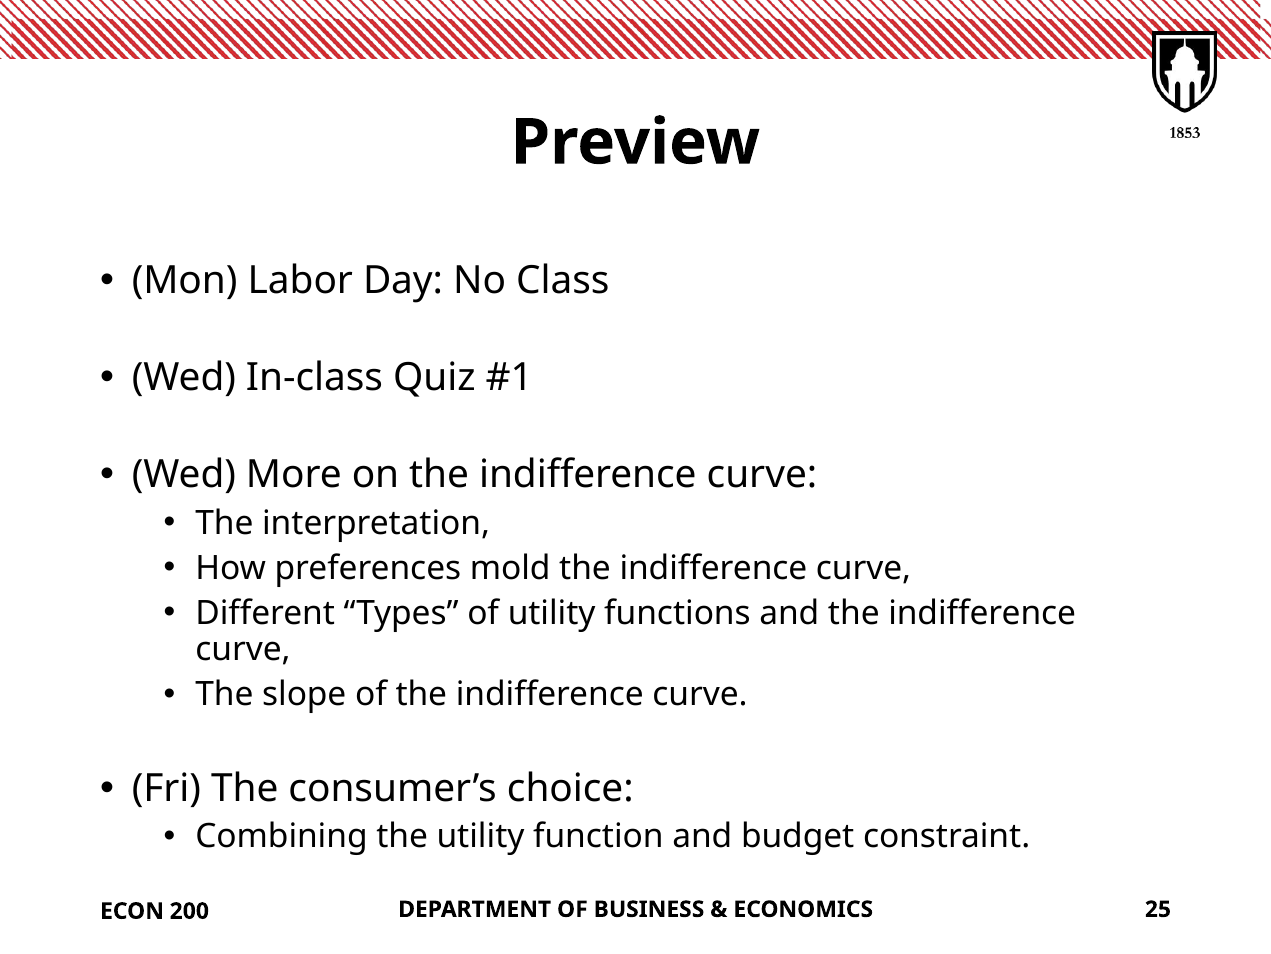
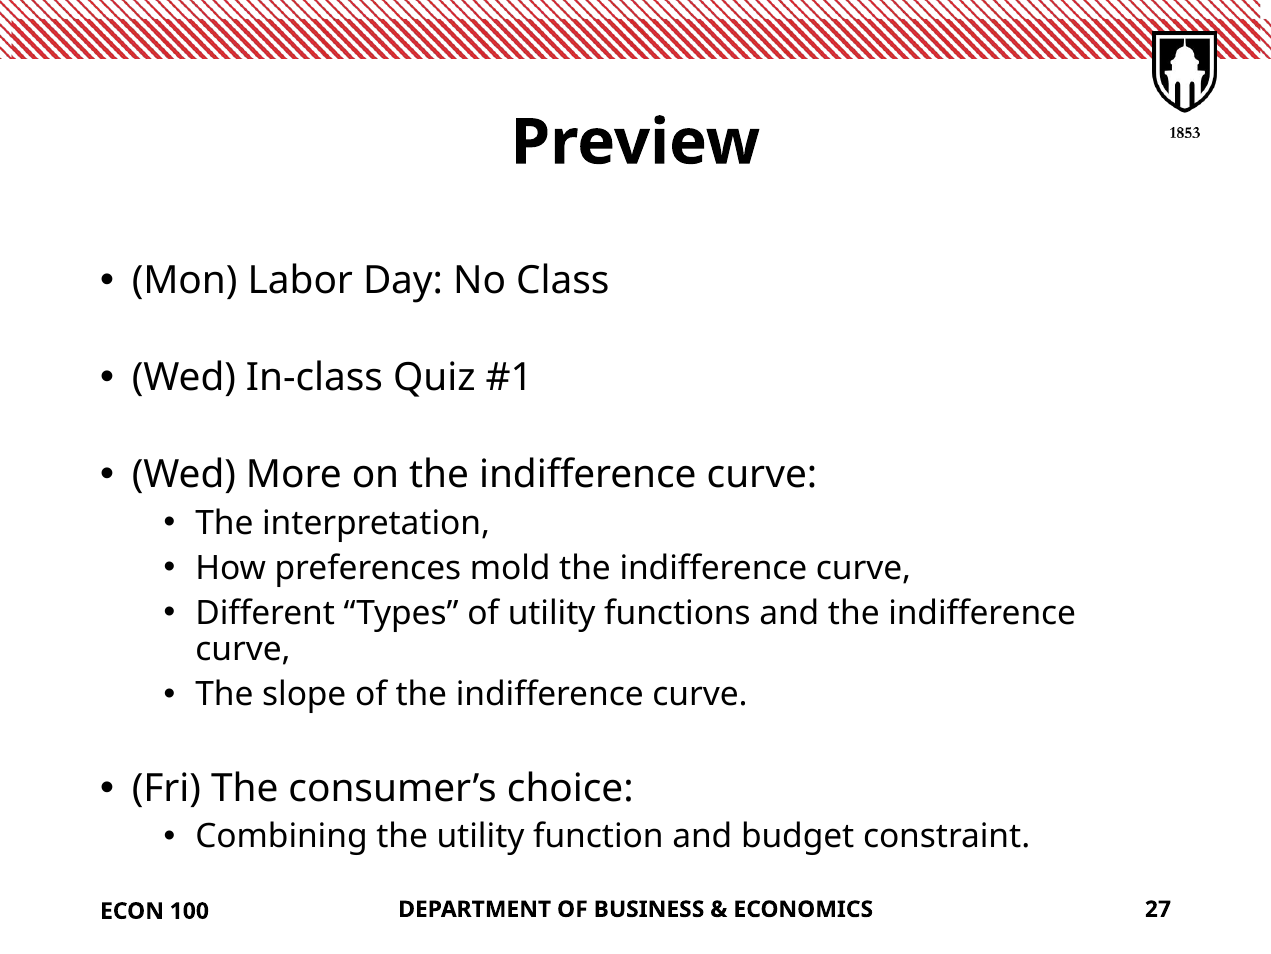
25: 25 -> 27 (1158, 909)
200: 200 -> 100 (189, 910)
